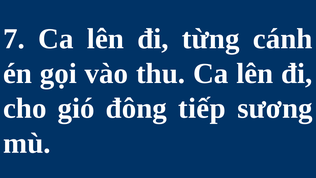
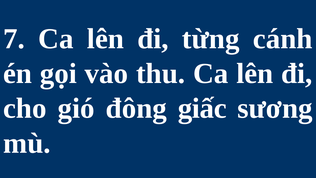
tiếp: tiếp -> giấc (202, 108)
